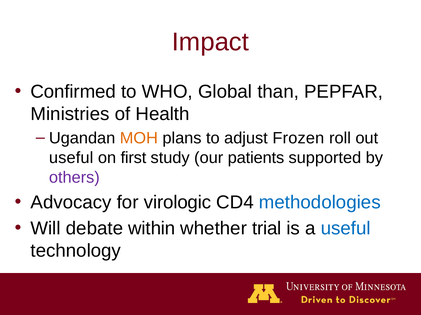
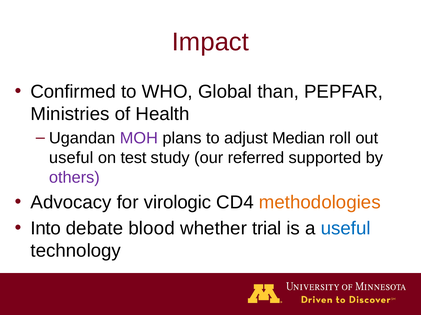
MOH colour: orange -> purple (139, 138)
Frozen: Frozen -> Median (299, 138)
first: first -> test (133, 158)
patients: patients -> referred (256, 158)
methodologies colour: blue -> orange (320, 203)
Will: Will -> Into (46, 229)
within: within -> blood (152, 229)
